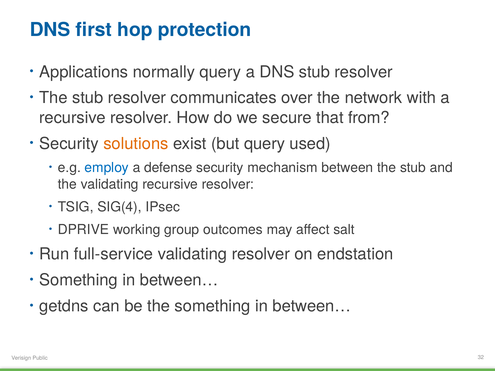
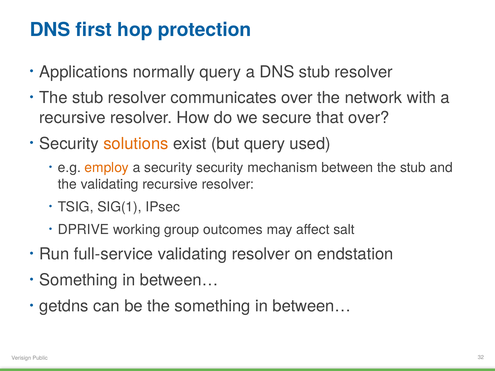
that from: from -> over (369, 118)
employ colour: blue -> orange (107, 168)
a defense: defense -> security (168, 168)
SIG(4: SIG(4 -> SIG(1 (120, 207)
